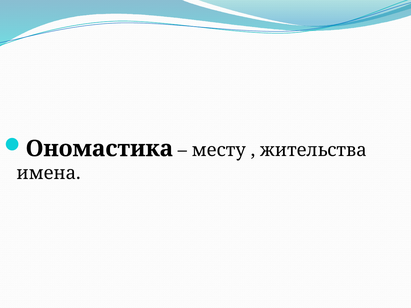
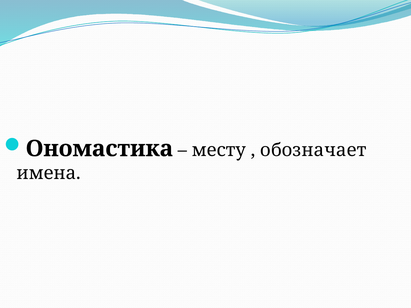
жительства: жительства -> обозначает (313, 150)
